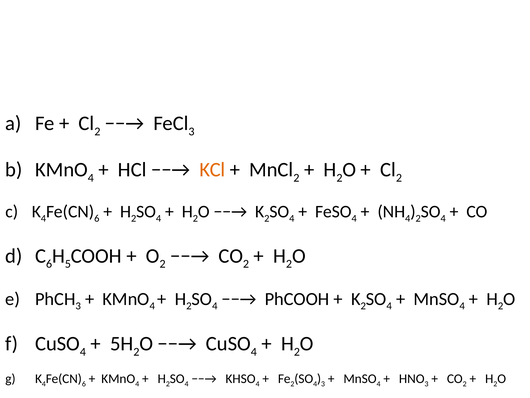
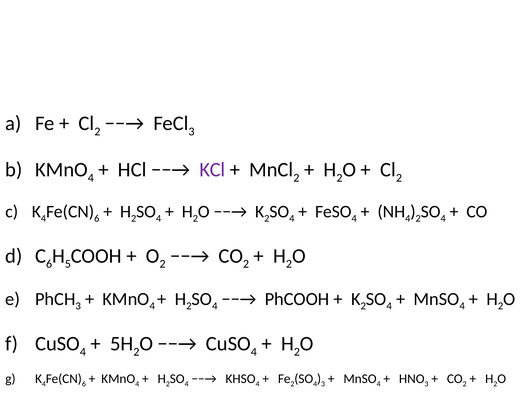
KCl colour: orange -> purple (212, 170)
